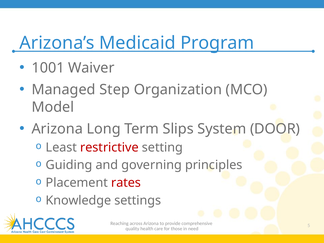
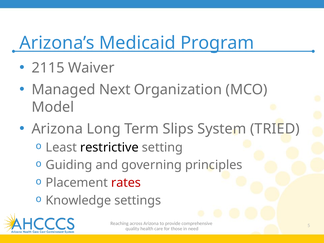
1001: 1001 -> 2115 (48, 68)
Step: Step -> Next (115, 90)
DOOR: DOOR -> TRIED (275, 129)
restrictive colour: red -> black (109, 147)
